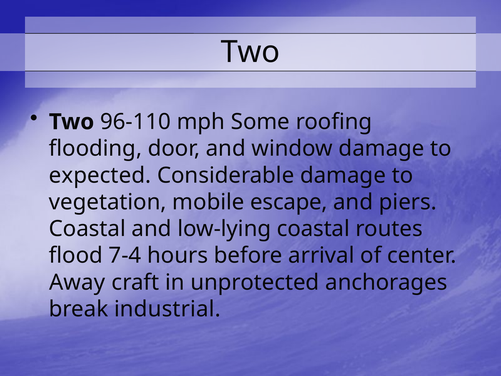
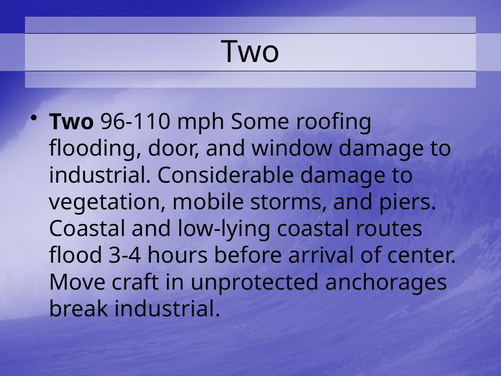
expected: expected -> industrial (100, 175)
escape: escape -> storms (289, 202)
7-4: 7-4 -> 3-4 (125, 255)
Away: Away -> Move (77, 282)
